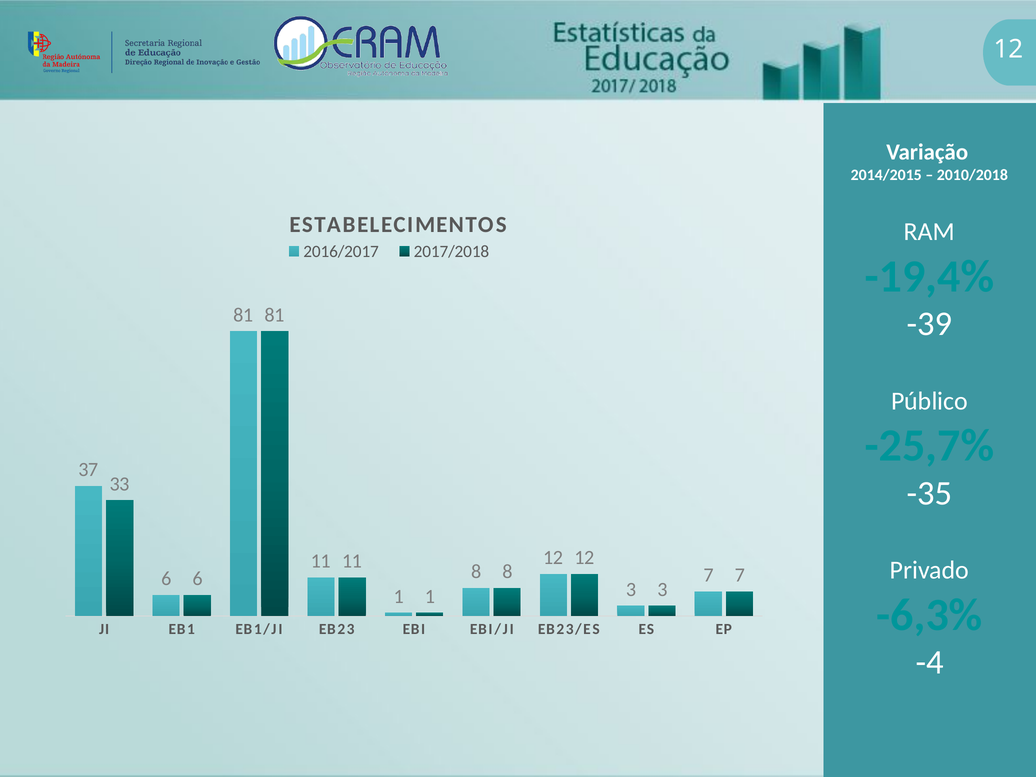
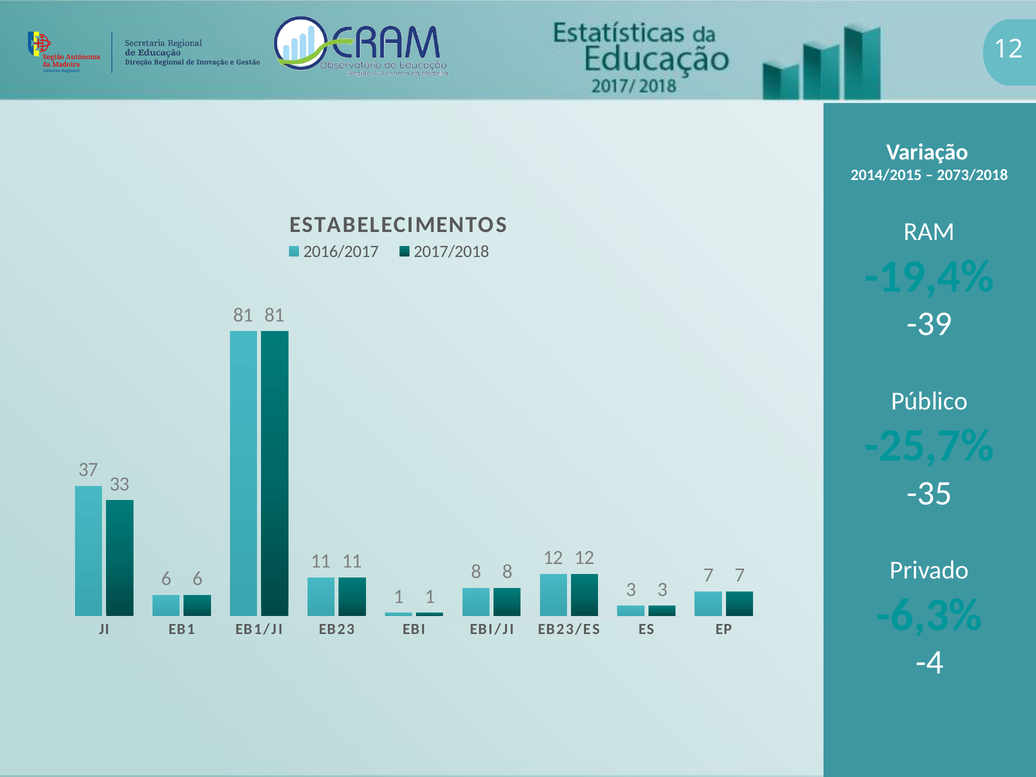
2010/2018: 2010/2018 -> 2073/2018 (972, 175)
